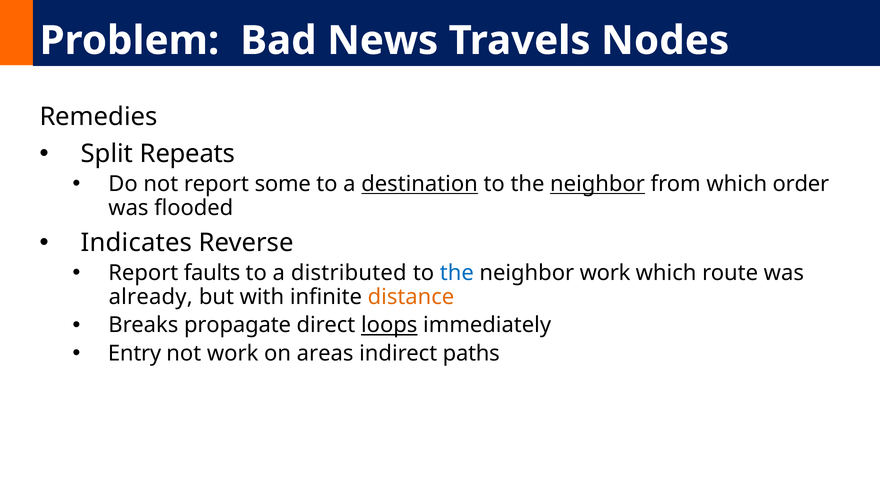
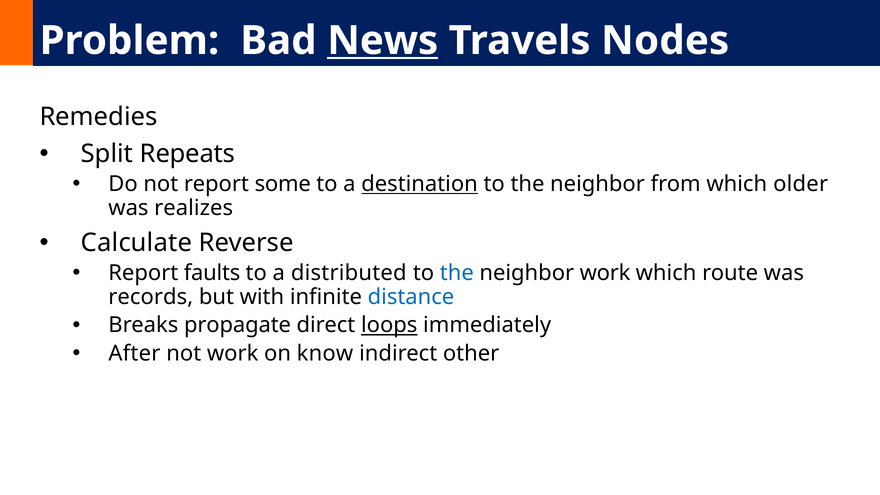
News underline: none -> present (383, 41)
neighbor underline: present -> none (597, 184)
order: order -> older (801, 184)
flooded: flooded -> realizes (194, 208)
Indicates: Indicates -> Calculate (137, 243)
already: already -> records (151, 297)
distance colour: orange -> blue (411, 297)
Entry: Entry -> After (134, 353)
areas: areas -> know (325, 353)
paths: paths -> other (471, 353)
